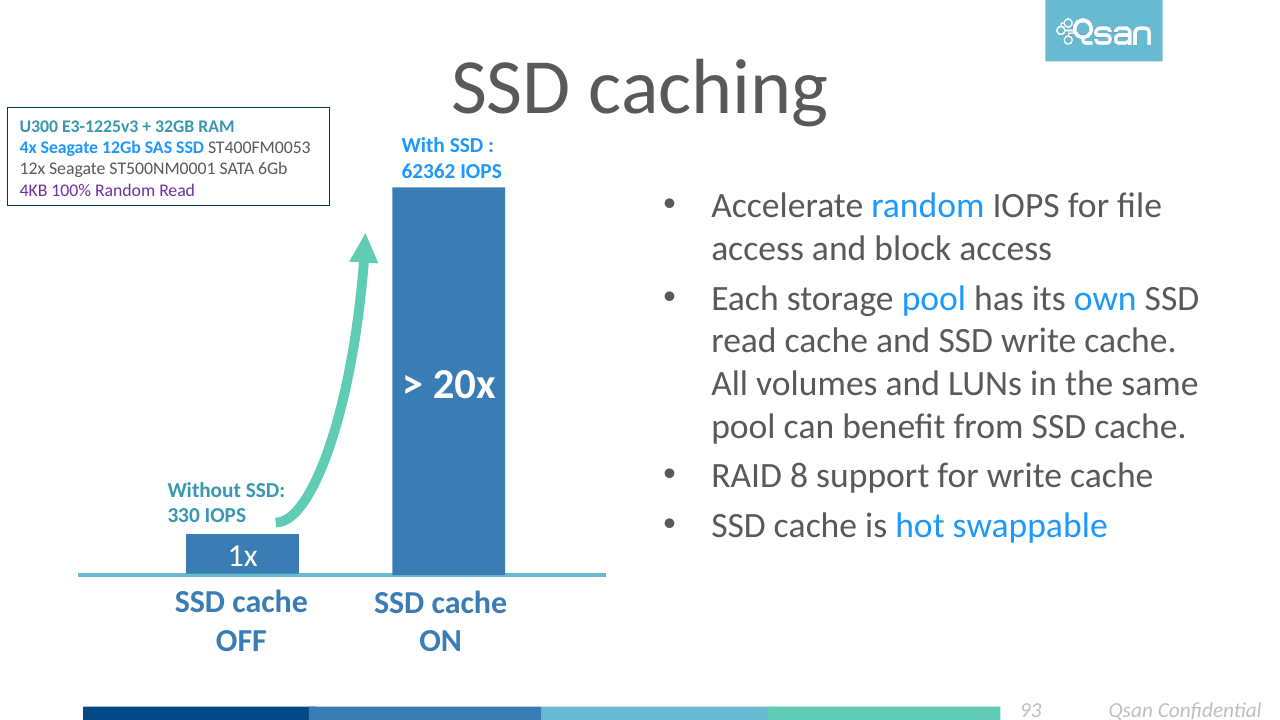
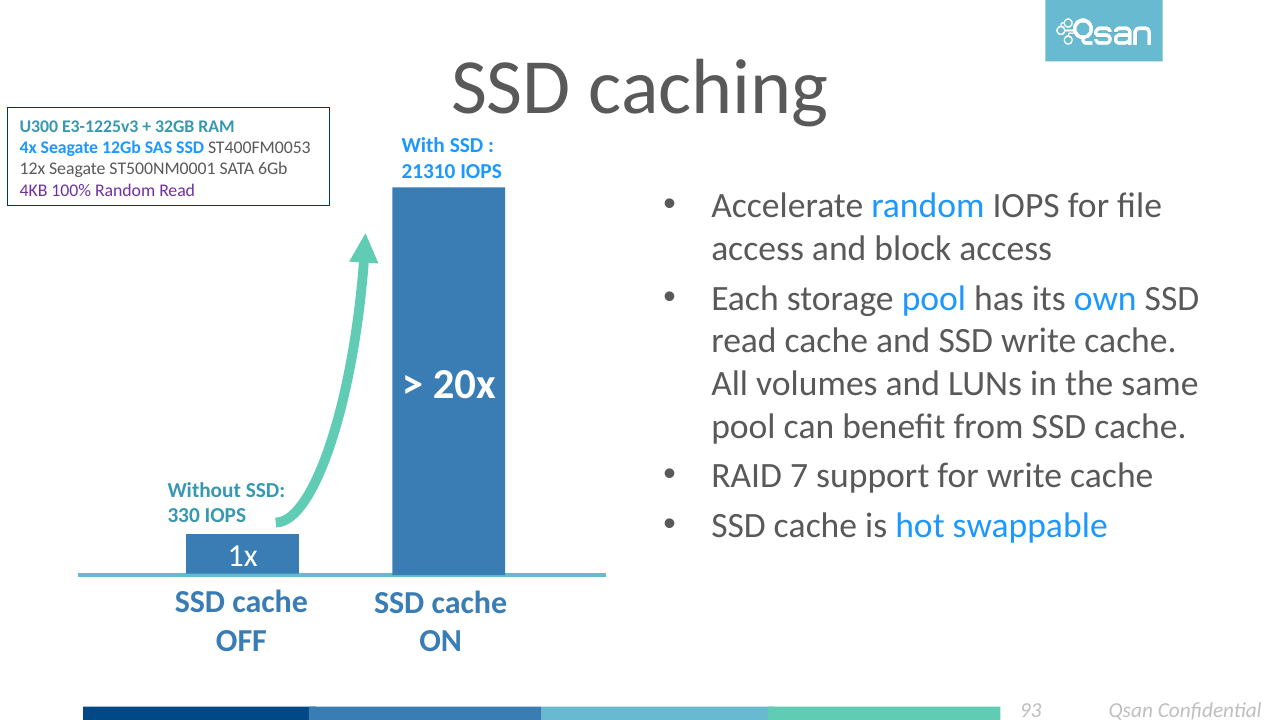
62362: 62362 -> 21310 (429, 171)
8: 8 -> 7 (799, 476)
